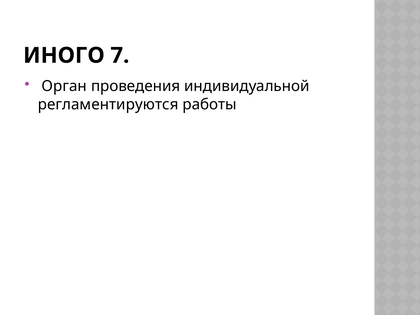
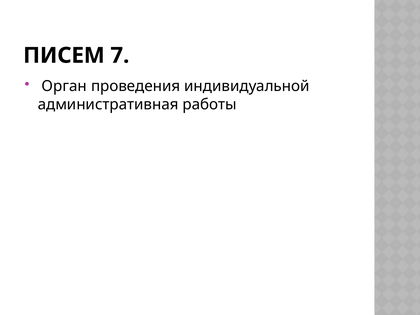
ИНОГО: ИНОГО -> ПИСЕМ (64, 55)
регламентируются: регламентируются -> административная (108, 104)
